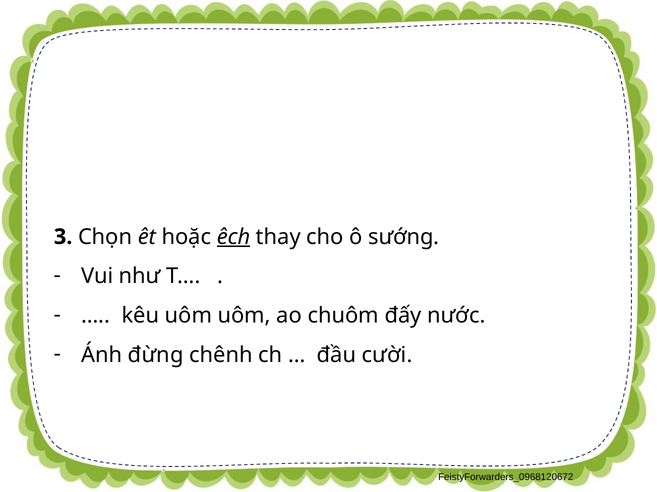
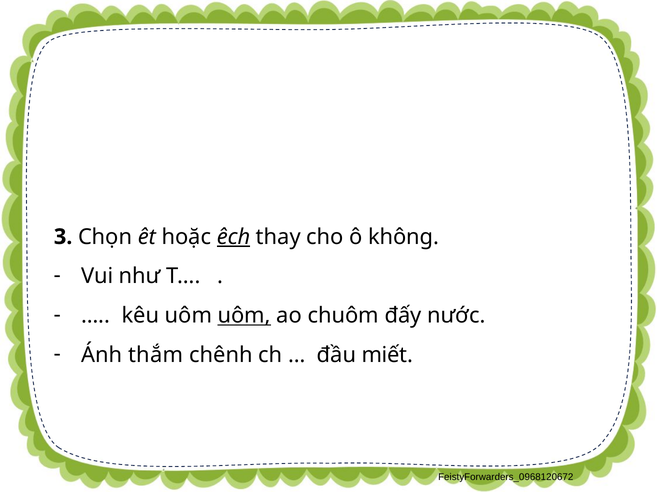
sướng: sướng -> không (404, 237)
uôm underline: none -> present (244, 316)
đừng: đừng -> thắm (156, 355)
cười: cười -> miết (387, 355)
